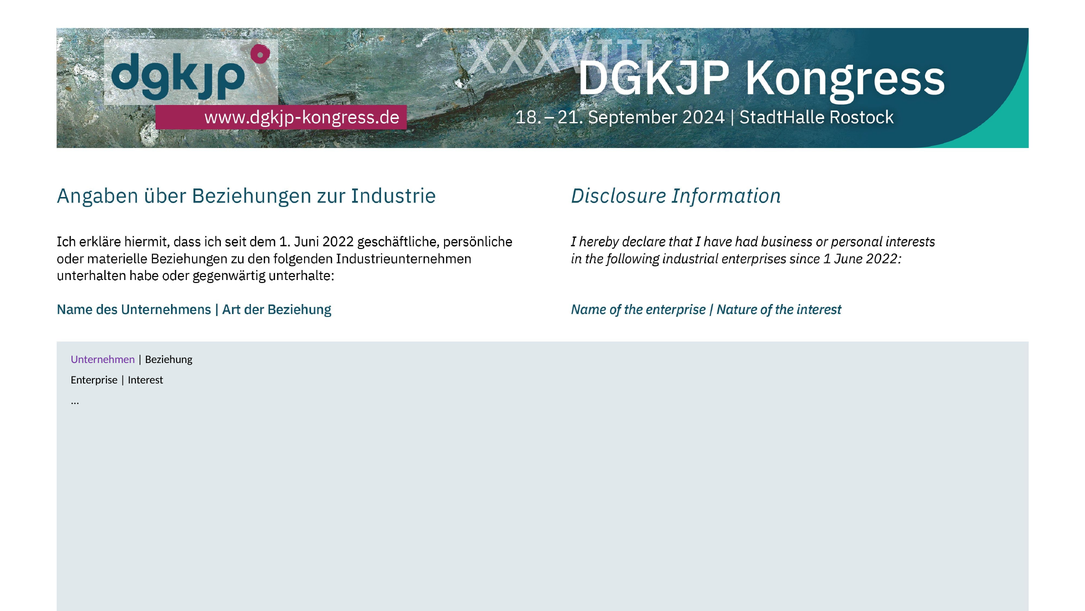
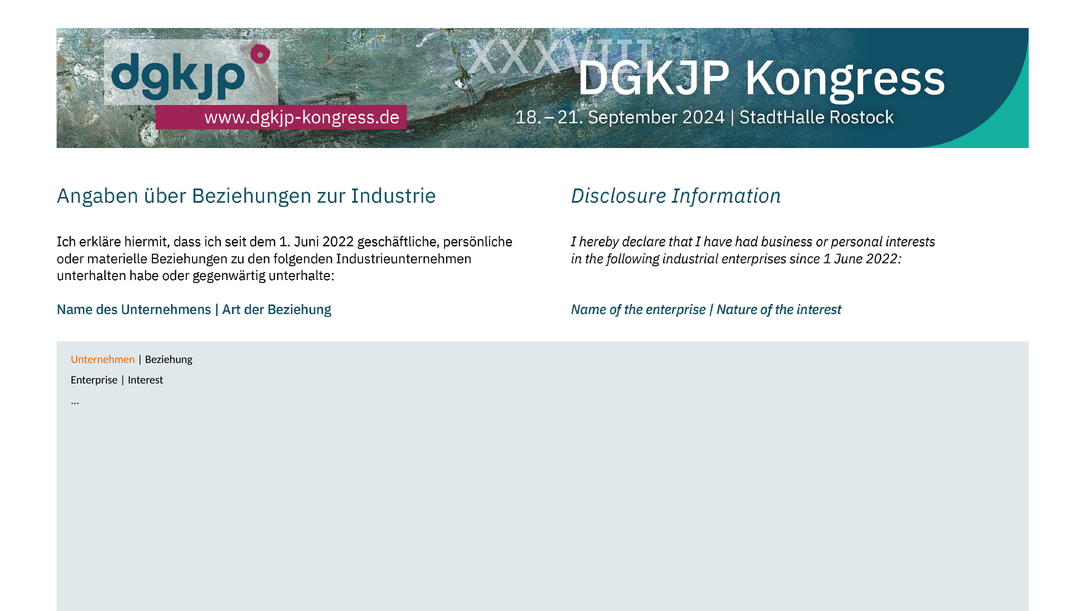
Unternehmen colour: purple -> orange (103, 359)
